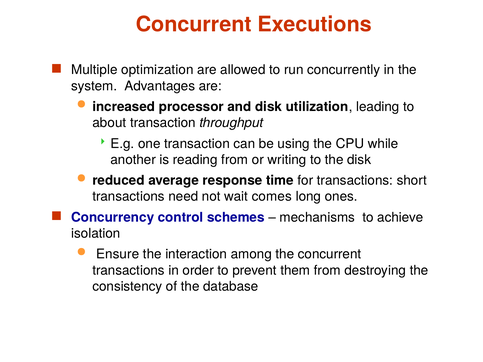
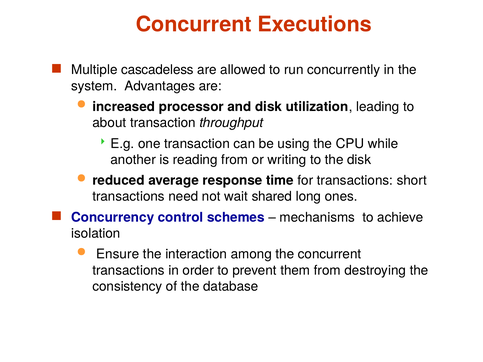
optimization: optimization -> cascadeless (157, 70)
comes: comes -> shared (272, 197)
